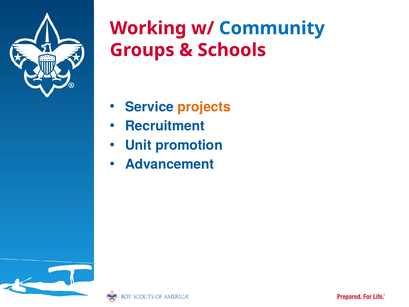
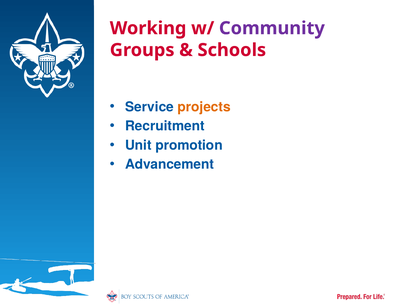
Community colour: blue -> purple (272, 28)
